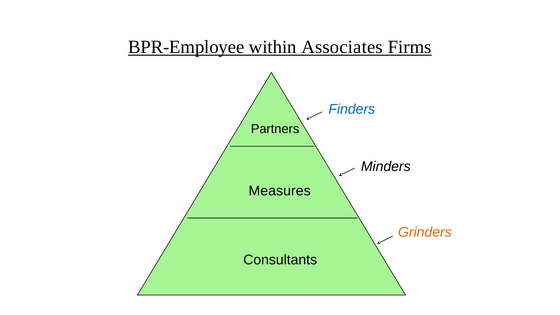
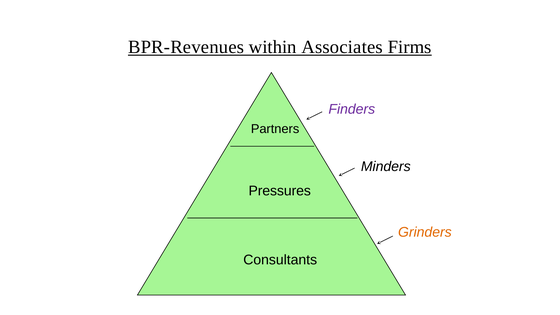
BPR-Employee: BPR-Employee -> BPR-Revenues (186, 47)
Finders colour: blue -> purple (352, 109)
Measures: Measures -> Pressures (280, 191)
